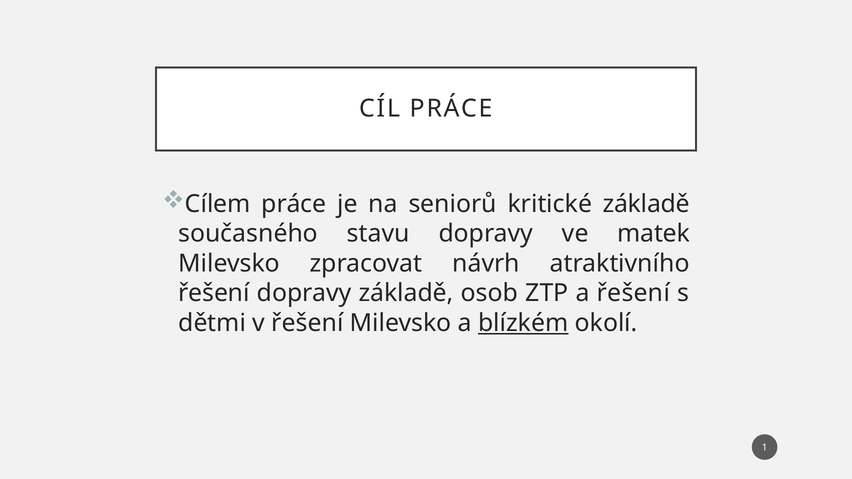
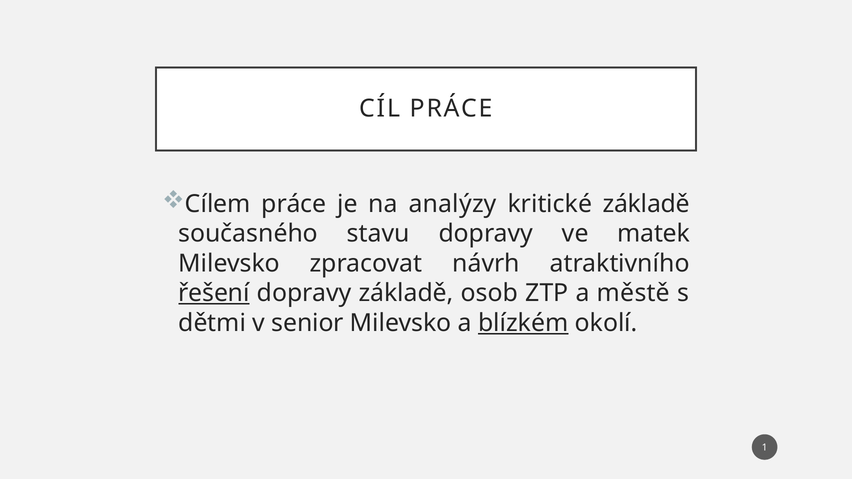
seniorů: seniorů -> analýzy (453, 204)
řešení underline: none -> present (214, 293)
a řešení: řešení -> městě (633, 293)
v řešení: řešení -> senior (308, 323)
